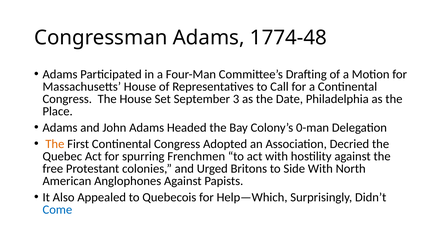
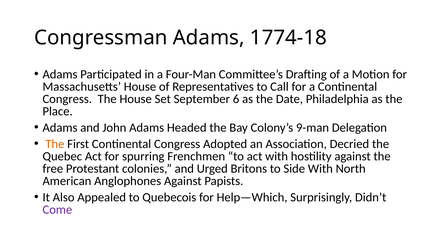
1774-48: 1774-48 -> 1774-18 (289, 38)
3: 3 -> 6 (236, 99)
0-man: 0-man -> 9-man (313, 128)
Come colour: blue -> purple (57, 210)
